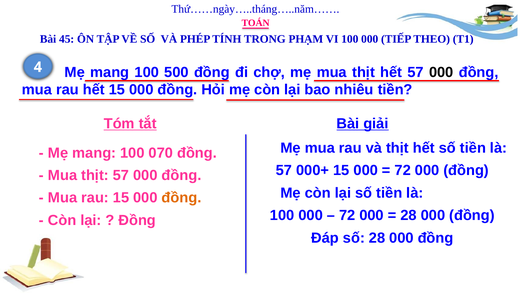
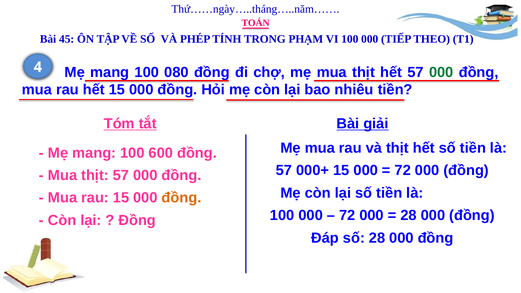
500: 500 -> 080 (177, 72)
000 colour: black -> green (441, 72)
070: 070 -> 600 (161, 153)
